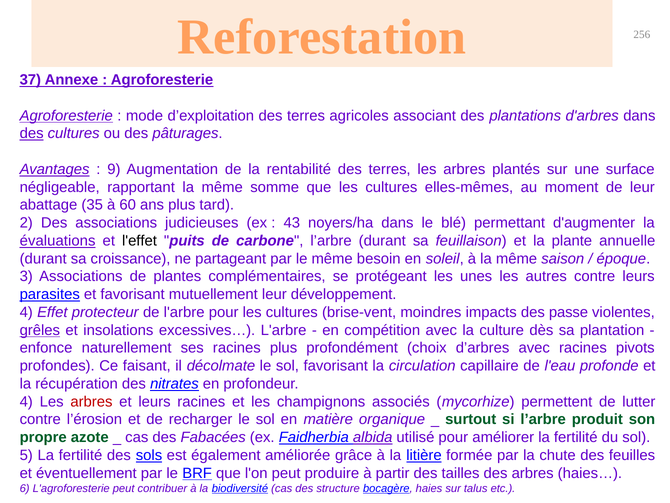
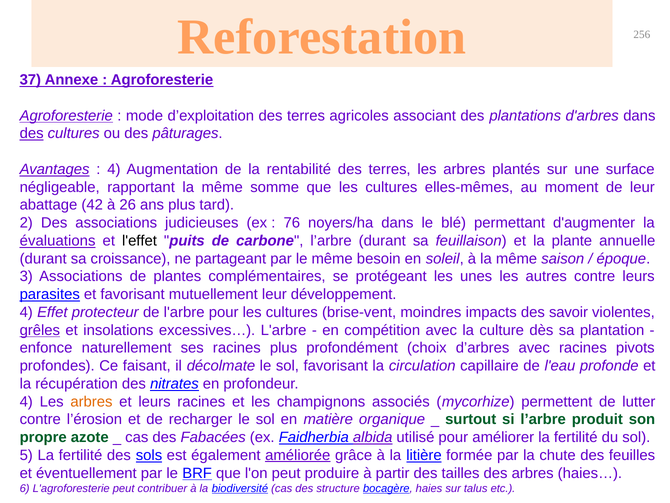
9: 9 -> 4 (114, 169)
35: 35 -> 42 (92, 205)
60: 60 -> 26 (128, 205)
43: 43 -> 76 (292, 223)
passe: passe -> savoir (569, 312)
arbres colour: red -> orange (91, 401)
améliorée underline: none -> present (298, 455)
